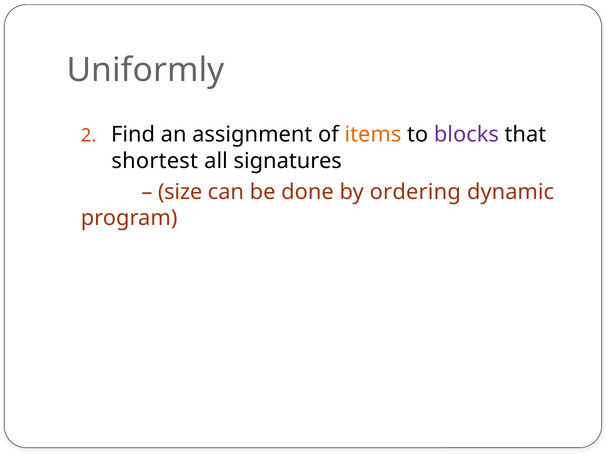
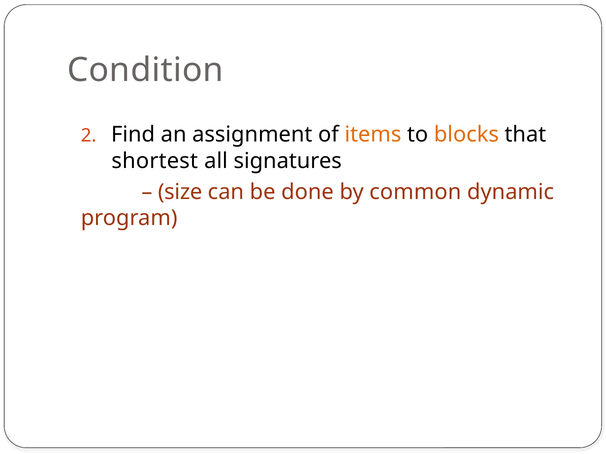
Uniformly: Uniformly -> Condition (145, 70)
blocks colour: purple -> orange (466, 135)
ordering: ordering -> common (415, 192)
